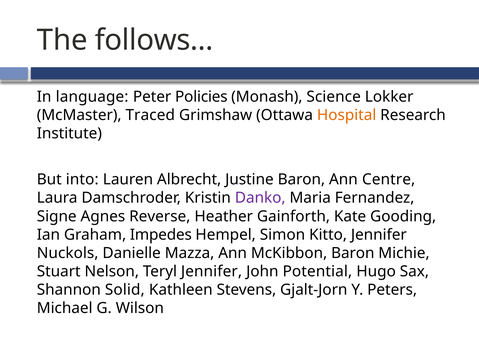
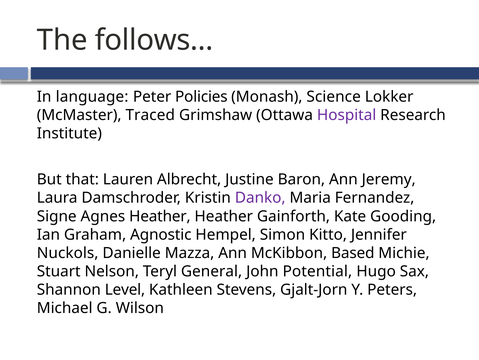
Hospital colour: orange -> purple (347, 115)
into: into -> that (82, 179)
Centre: Centre -> Jeremy (389, 179)
Agnes Reverse: Reverse -> Heather (160, 216)
Impedes: Impedes -> Agnostic (161, 234)
McKibbon Baron: Baron -> Based (353, 253)
Teryl Jennifer: Jennifer -> General (212, 271)
Solid: Solid -> Level (125, 289)
